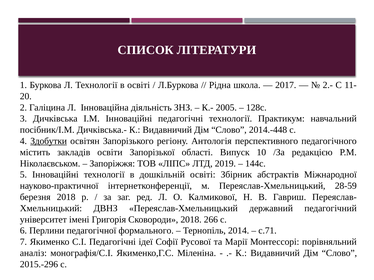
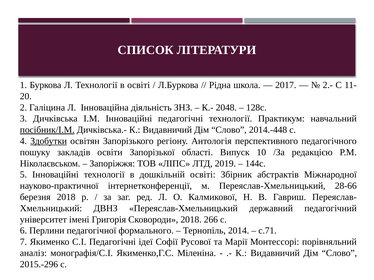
2005: 2005 -> 2048 (226, 108)
посібник/І.М underline: none -> present (47, 130)
містить: містить -> пошуку (35, 153)
28-59: 28-59 -> 28-66 (346, 186)
